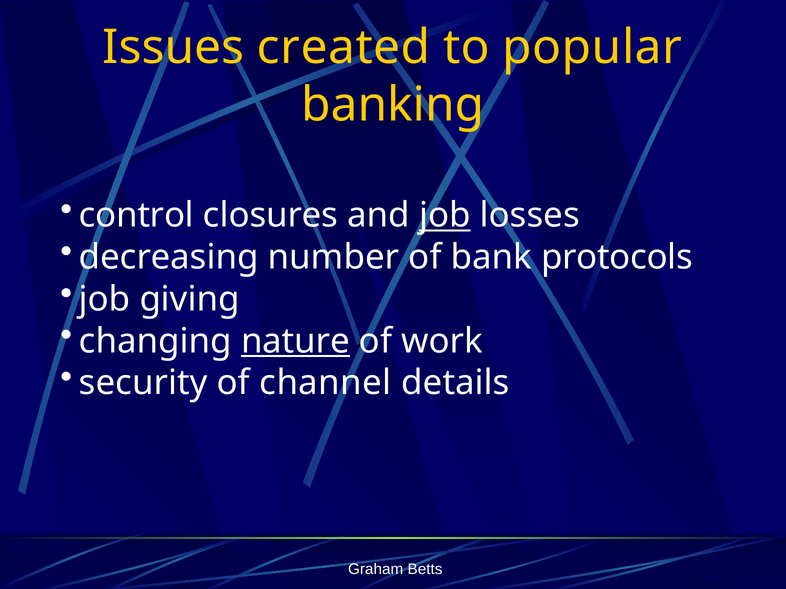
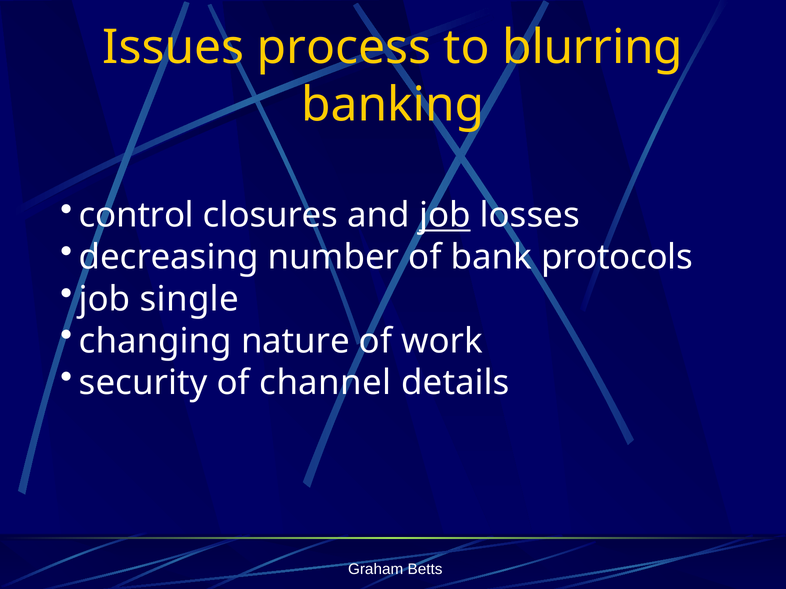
created: created -> process (344, 47)
popular: popular -> blurring (593, 47)
giving: giving -> single (189, 299)
nature underline: present -> none (295, 341)
